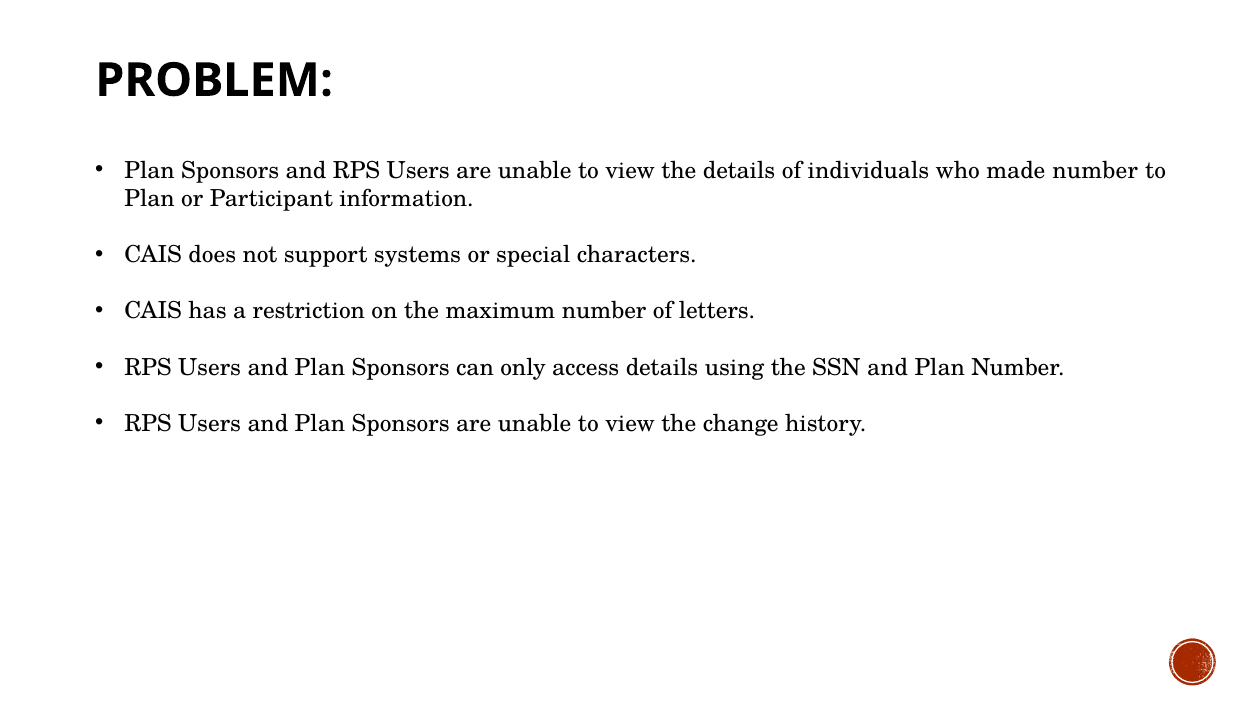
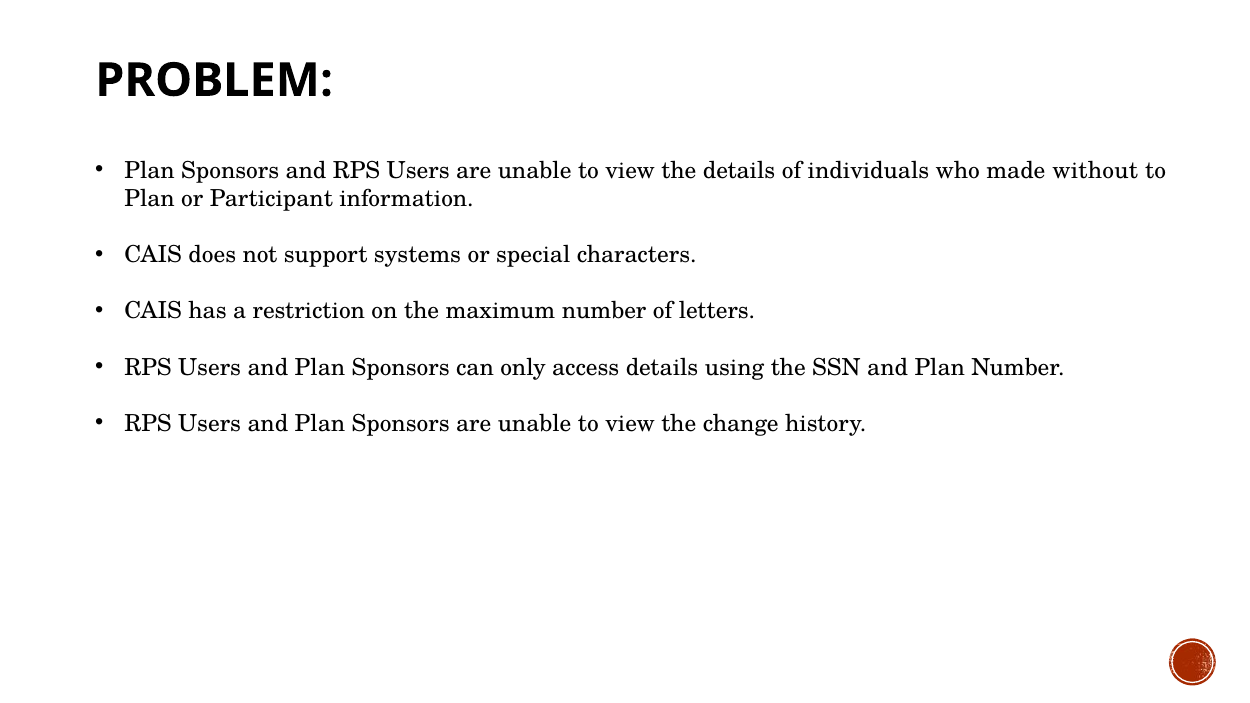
made number: number -> without (1095, 170)
